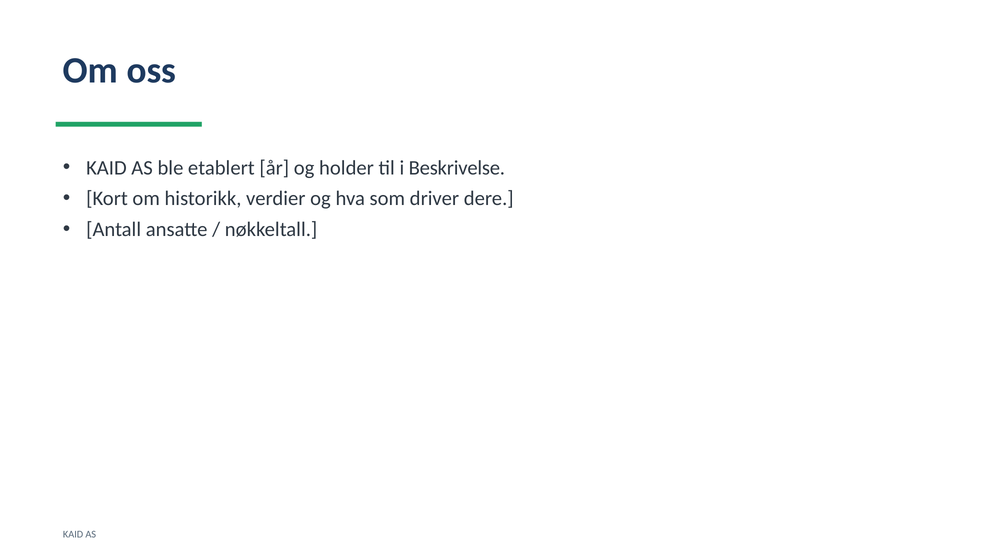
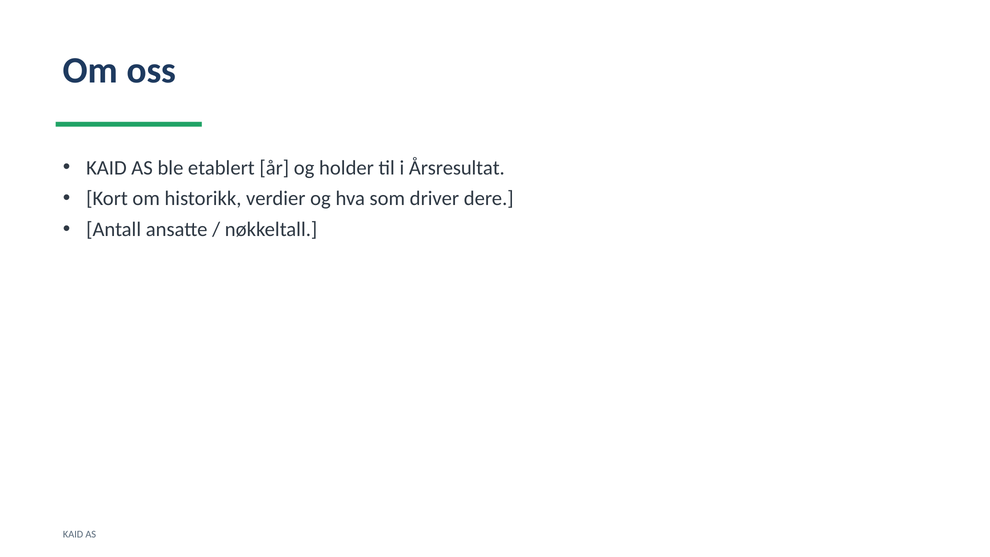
Beskrivelse: Beskrivelse -> Årsresultat (457, 168)
